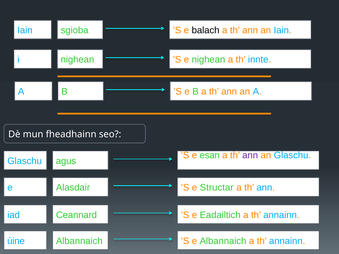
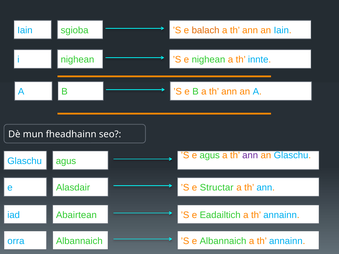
balach colour: black -> orange (206, 30)
e esan: esan -> agus (210, 155)
Ceannard: Ceannard -> Abairtean (76, 215)
ùine: ùine -> orra (16, 241)
